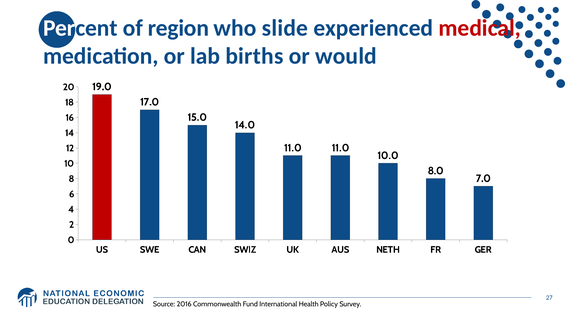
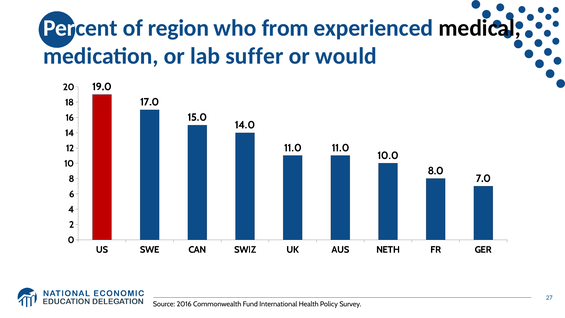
slide: slide -> from (285, 28)
medical colour: red -> black (480, 28)
births: births -> suffer (254, 56)
